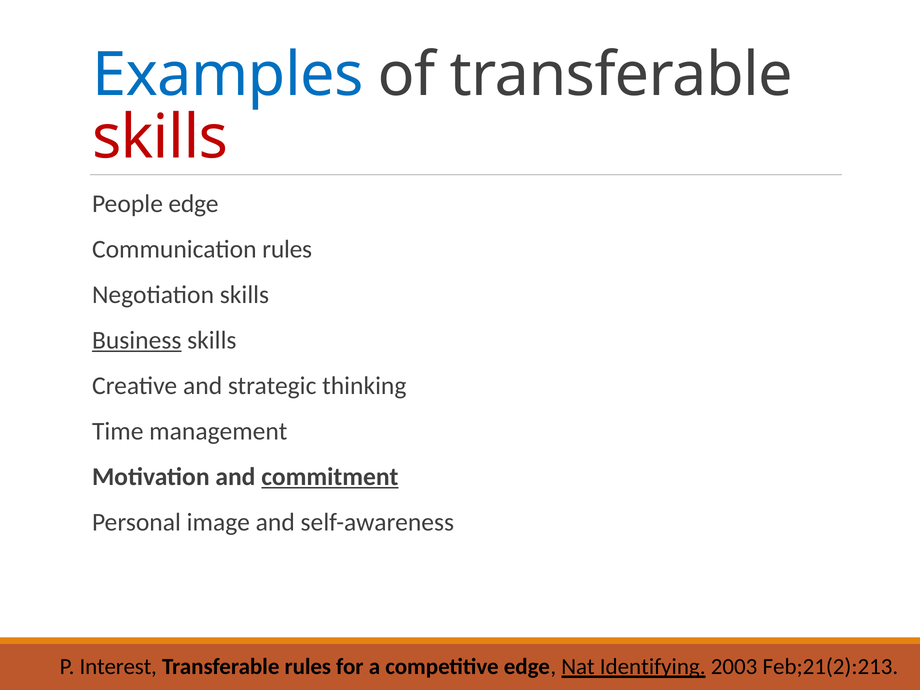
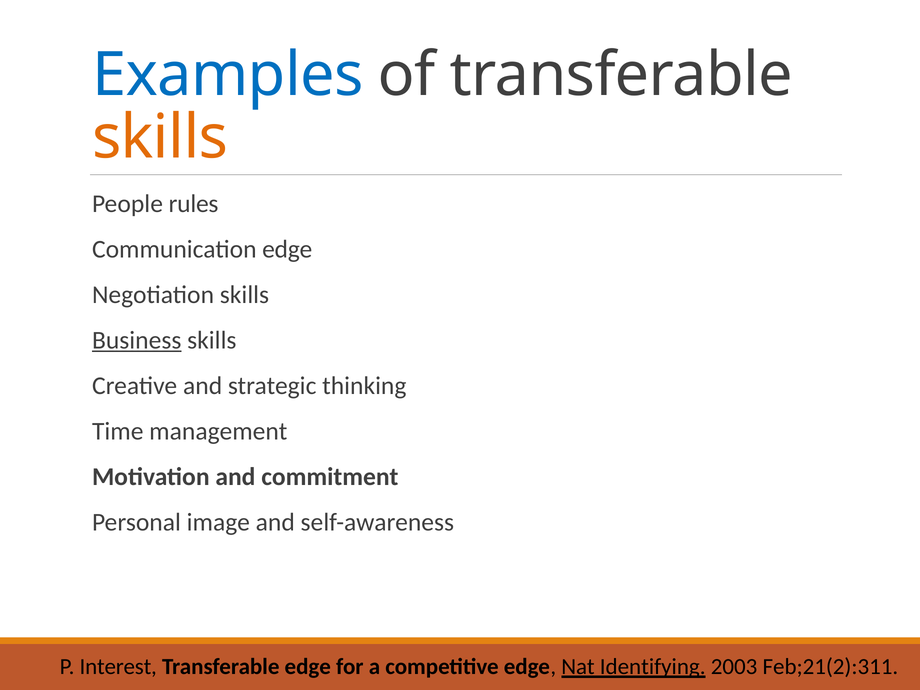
skills colour: red -> orange (160, 137)
People edge: edge -> rules (194, 204)
Communication rules: rules -> edge (287, 249)
commitment underline: present -> none (330, 477)
Transferable rules: rules -> edge (308, 667)
Feb;21(2):213: Feb;21(2):213 -> Feb;21(2):311 (830, 667)
